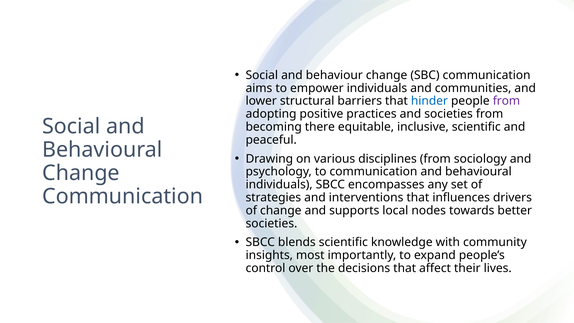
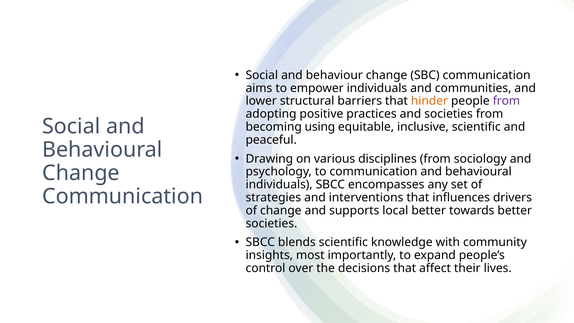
hinder colour: blue -> orange (429, 101)
there: there -> using (320, 127)
local nodes: nodes -> better (429, 210)
